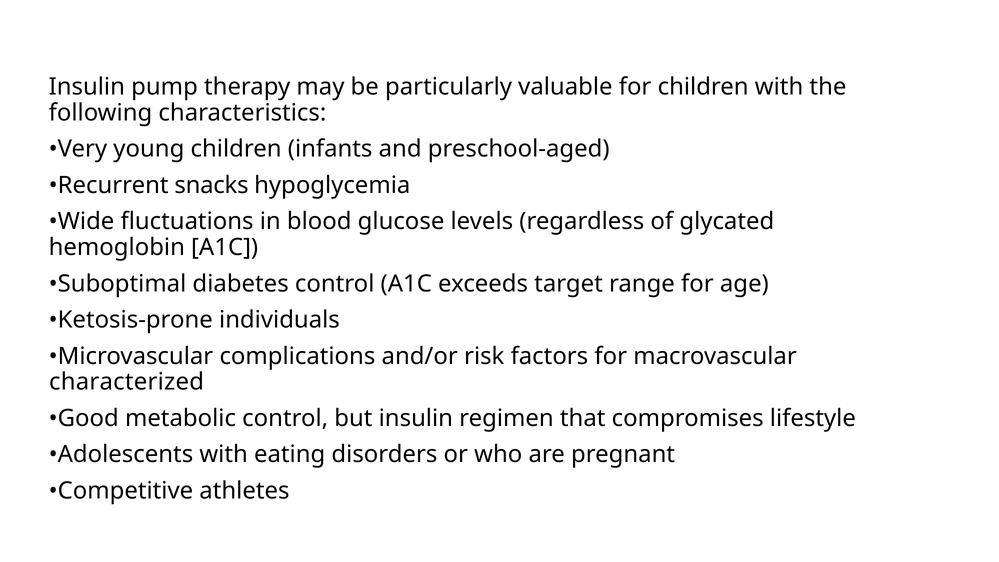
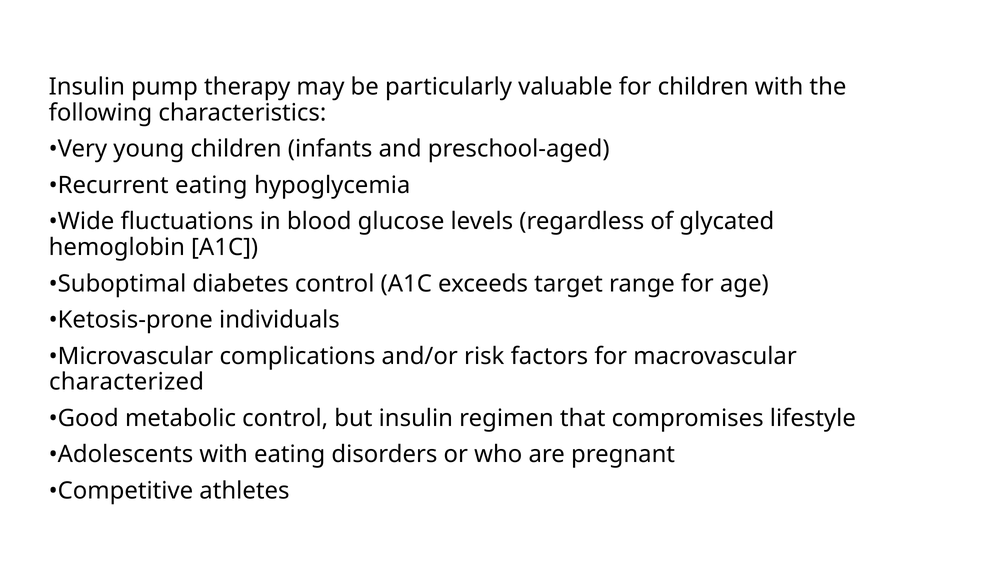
Recurrent snacks: snacks -> eating (211, 185)
